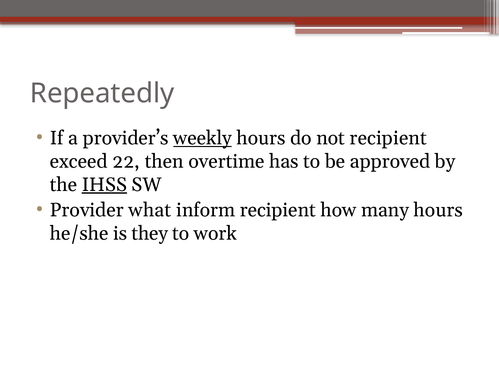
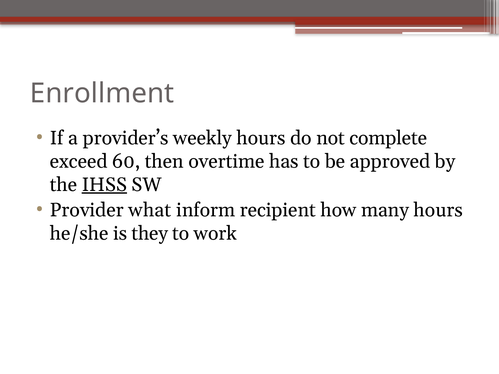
Repeatedly: Repeatedly -> Enrollment (102, 93)
weekly underline: present -> none (203, 138)
not recipient: recipient -> complete (388, 138)
22: 22 -> 60 (126, 162)
